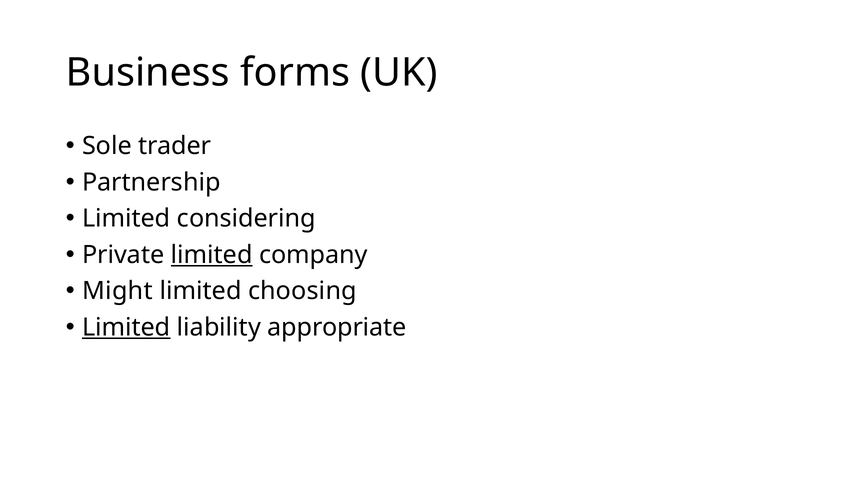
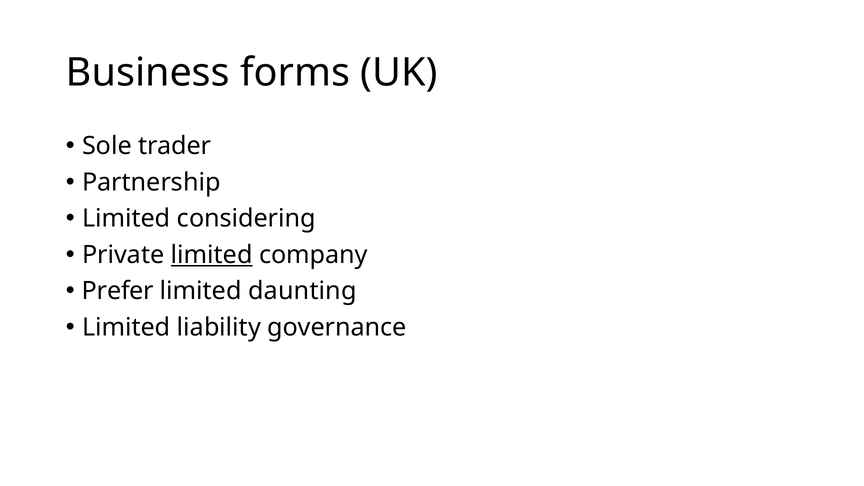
Might: Might -> Prefer (118, 291)
choosing: choosing -> daunting (302, 291)
Limited underline: present -> none (126, 327)
appropriate: appropriate -> governance (337, 327)
